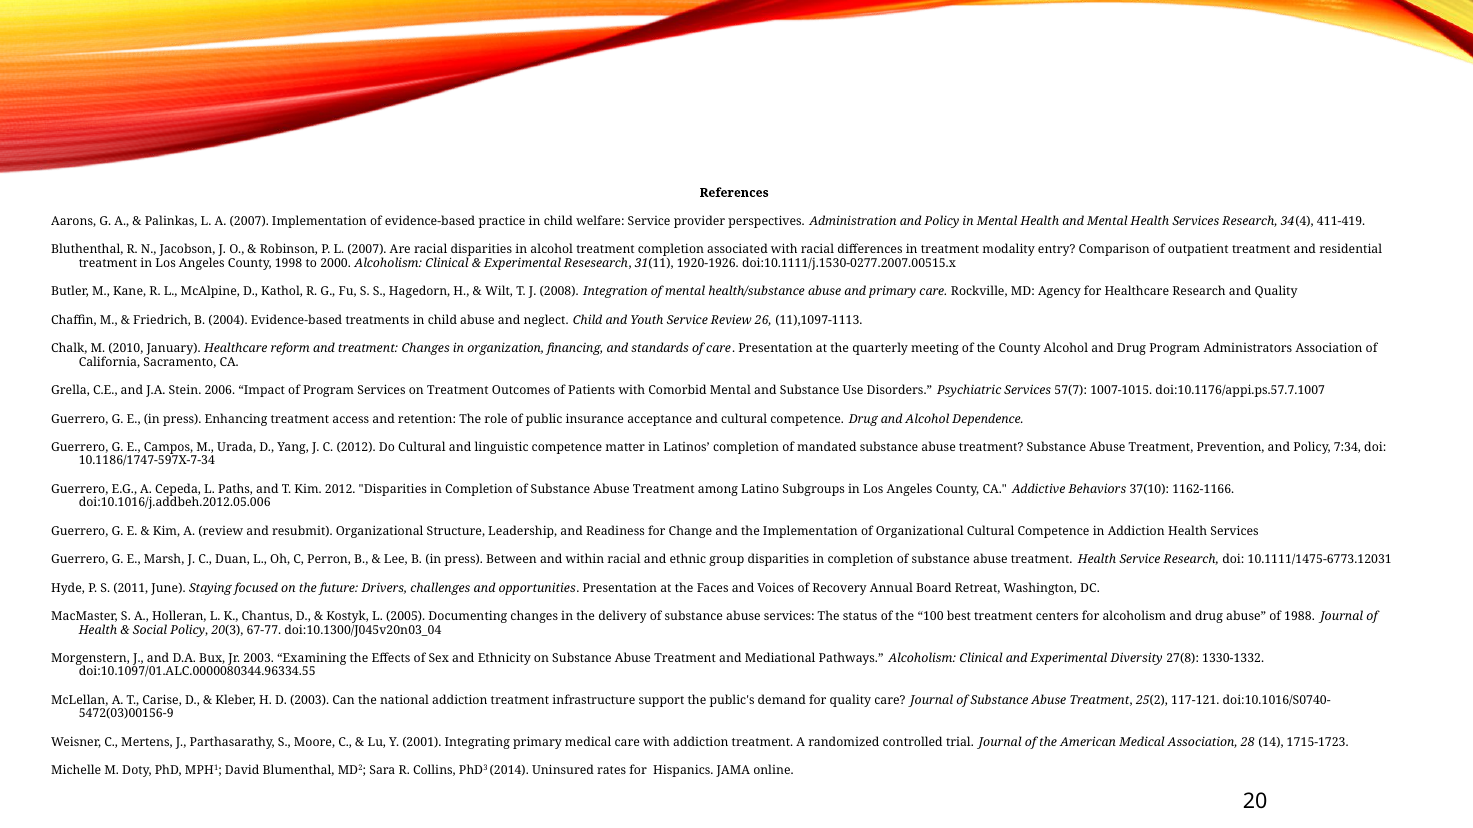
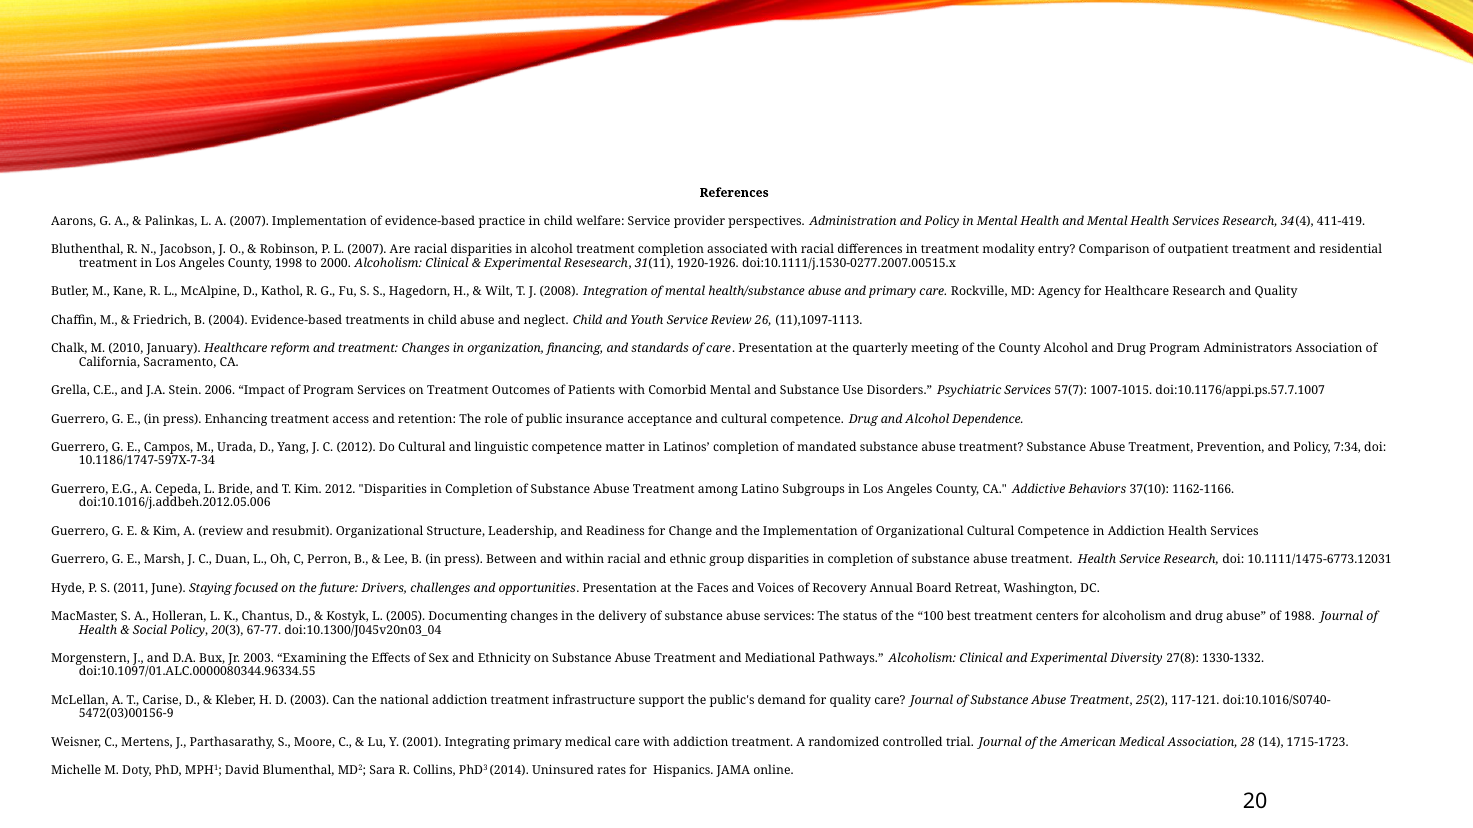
Paths: Paths -> Bride (236, 490)
